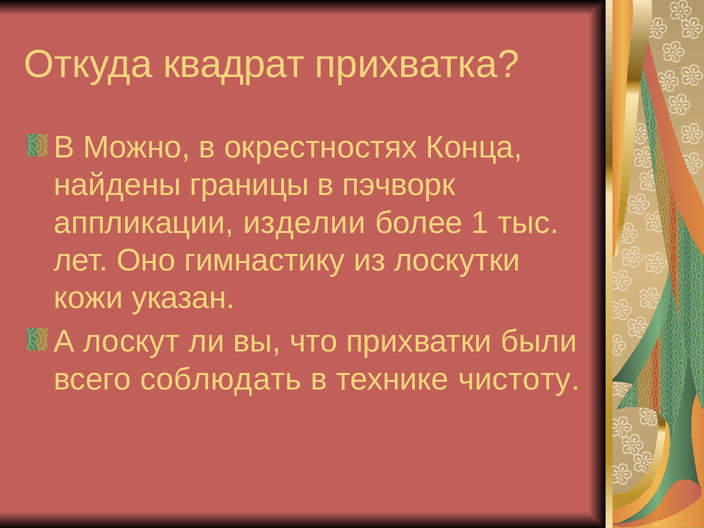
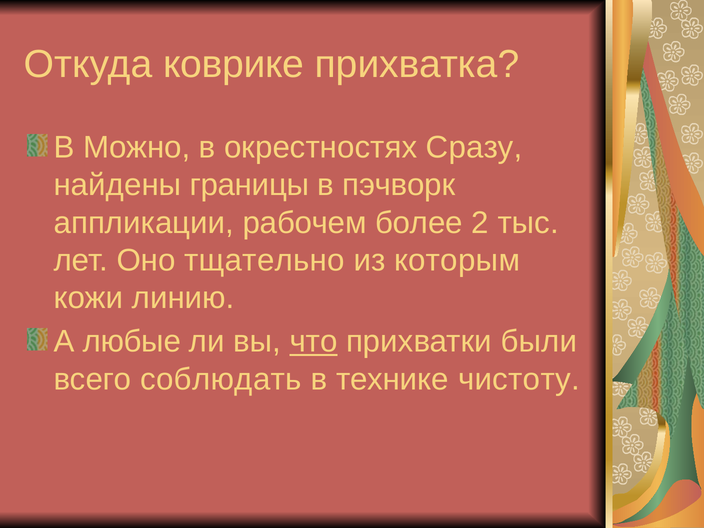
квадрат: квадрат -> коврике (234, 64)
Конца: Конца -> Сразу (474, 148)
изделии: изделии -> рабочем (305, 223)
1: 1 -> 2 (480, 223)
гимнастику: гимнастику -> тщательно (264, 260)
лоскутки: лоскутки -> которым (457, 260)
указан: указан -> линию (183, 298)
лоскут: лоскут -> любые (132, 342)
что underline: none -> present (314, 342)
